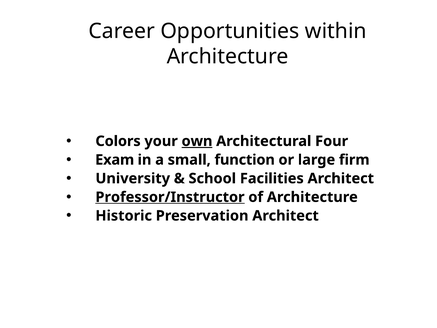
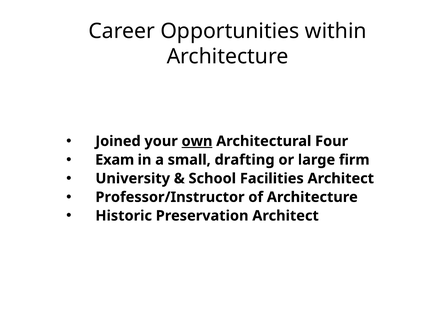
Colors: Colors -> Joined (118, 141)
function: function -> drafting (245, 160)
Professor/Instructor underline: present -> none (170, 197)
